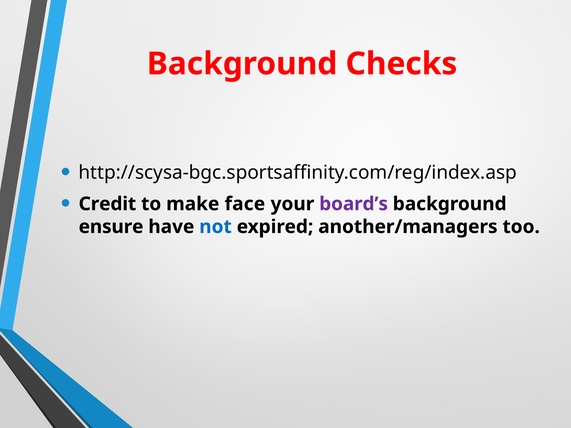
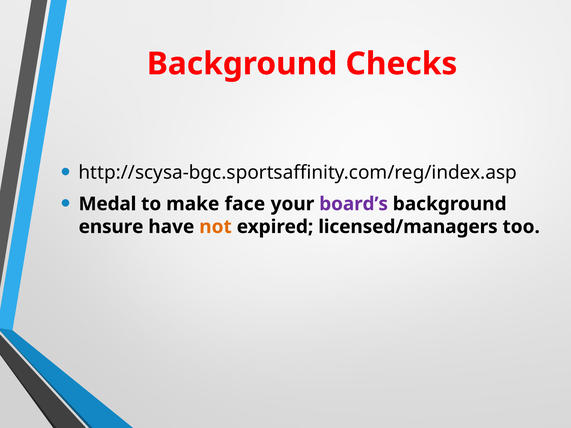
Credit: Credit -> Medal (107, 204)
not colour: blue -> orange (215, 227)
another/managers: another/managers -> licensed/managers (408, 227)
